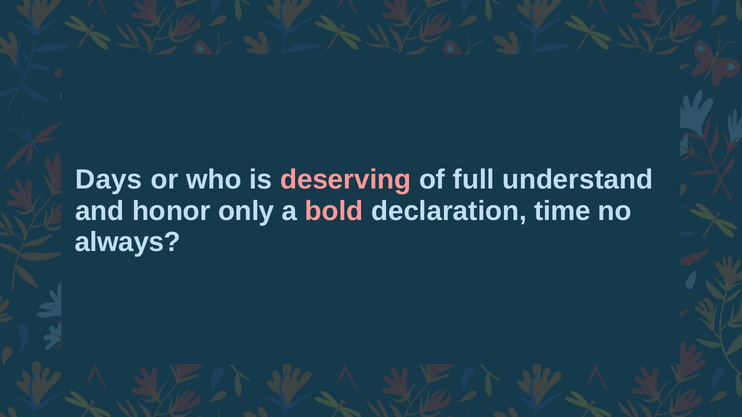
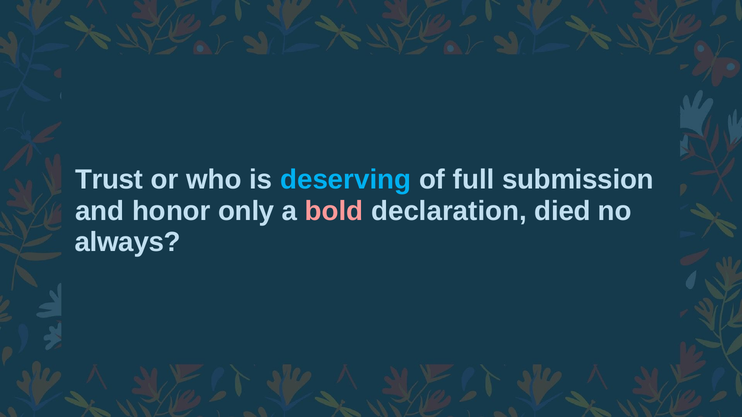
Days: Days -> Trust (109, 180)
deserving colour: pink -> light blue (346, 180)
understand: understand -> submission (578, 180)
time: time -> died (563, 211)
